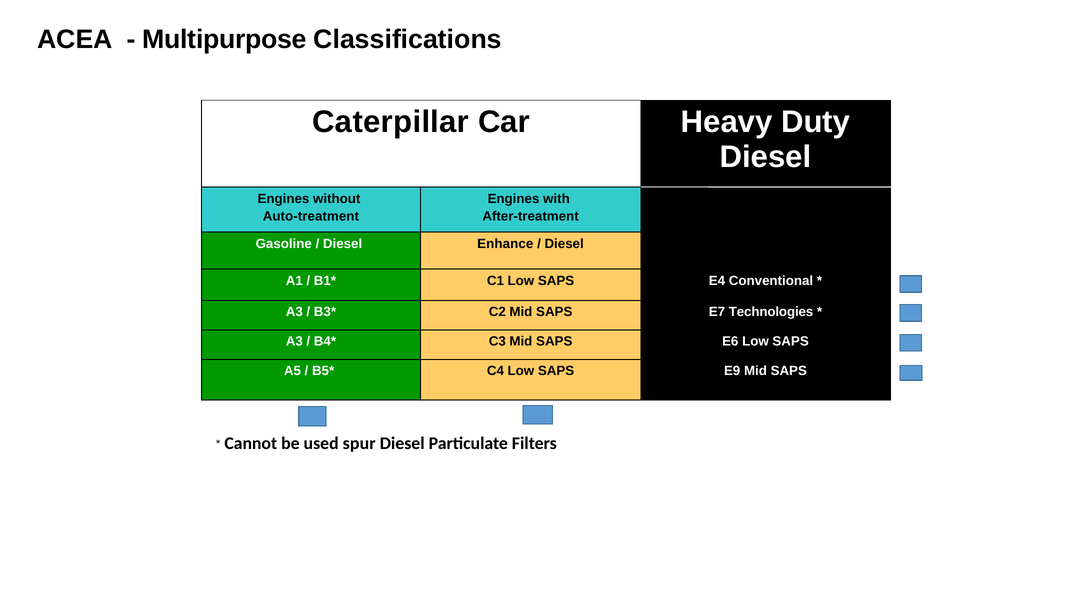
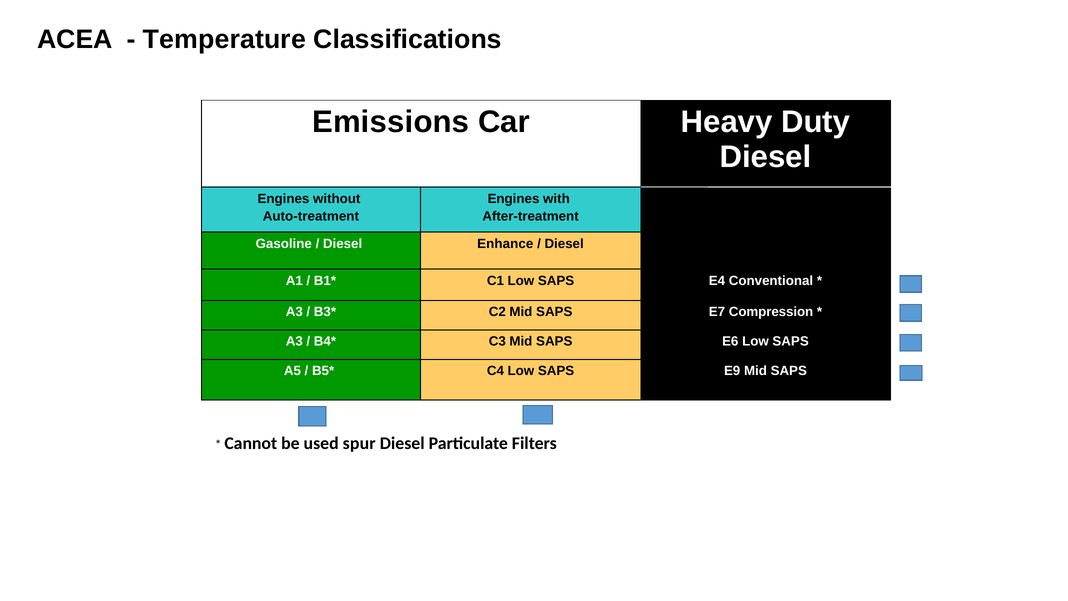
Multipurpose: Multipurpose -> Temperature (224, 39)
Caterpillar: Caterpillar -> Emissions (391, 122)
Technologies: Technologies -> Compression (771, 312)
